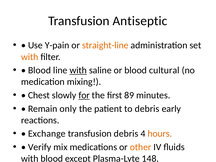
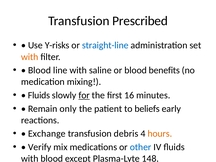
Antiseptic: Antiseptic -> Prescribed (140, 21)
Y-pain: Y-pain -> Y-risks (57, 45)
straight-line colour: orange -> blue (105, 45)
with underline: present -> none (78, 70)
cultural: cultural -> benefits (164, 70)
Chest: Chest -> Fluids (39, 95)
89: 89 -> 16 (129, 95)
to debris: debris -> beliefs (147, 109)
other colour: orange -> blue (141, 147)
